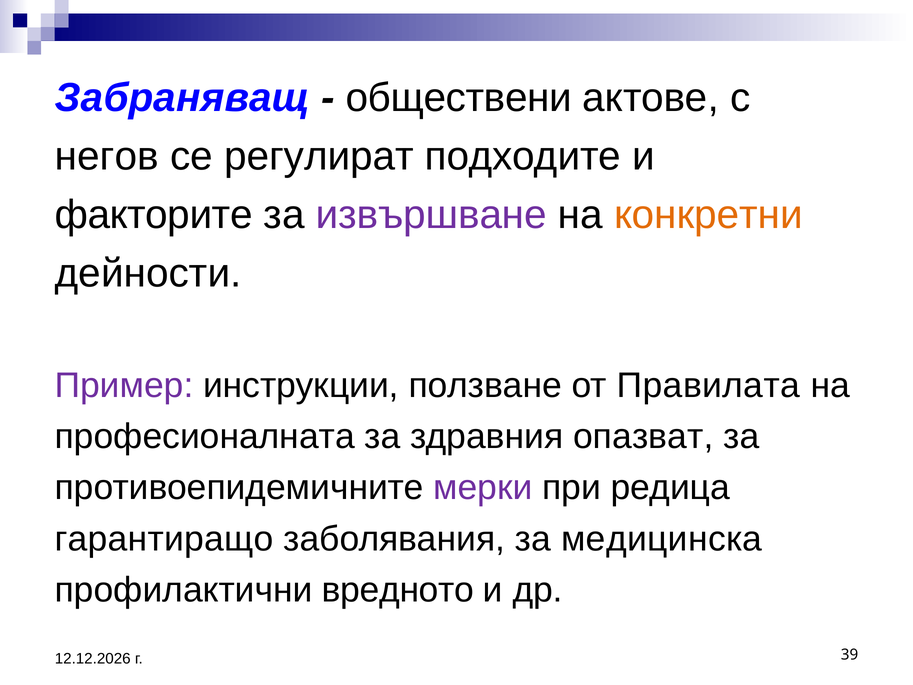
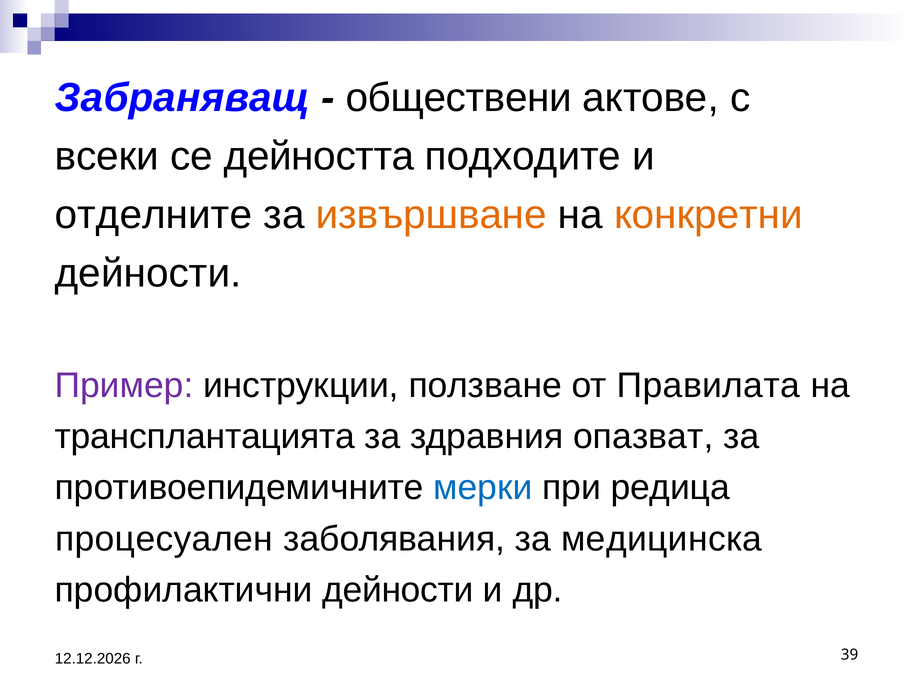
негов: негов -> всеки (107, 156)
регулират: регулират -> дейността (319, 156)
факторите: факторите -> отделните (153, 215)
извършване colour: purple -> orange (431, 215)
професионалната: професионалната -> трансплантацията (205, 436)
мерки colour: purple -> blue (483, 488)
гарантиращо: гарантиращо -> процесуален (164, 539)
профилактични вредното: вредното -> дейности (398, 590)
